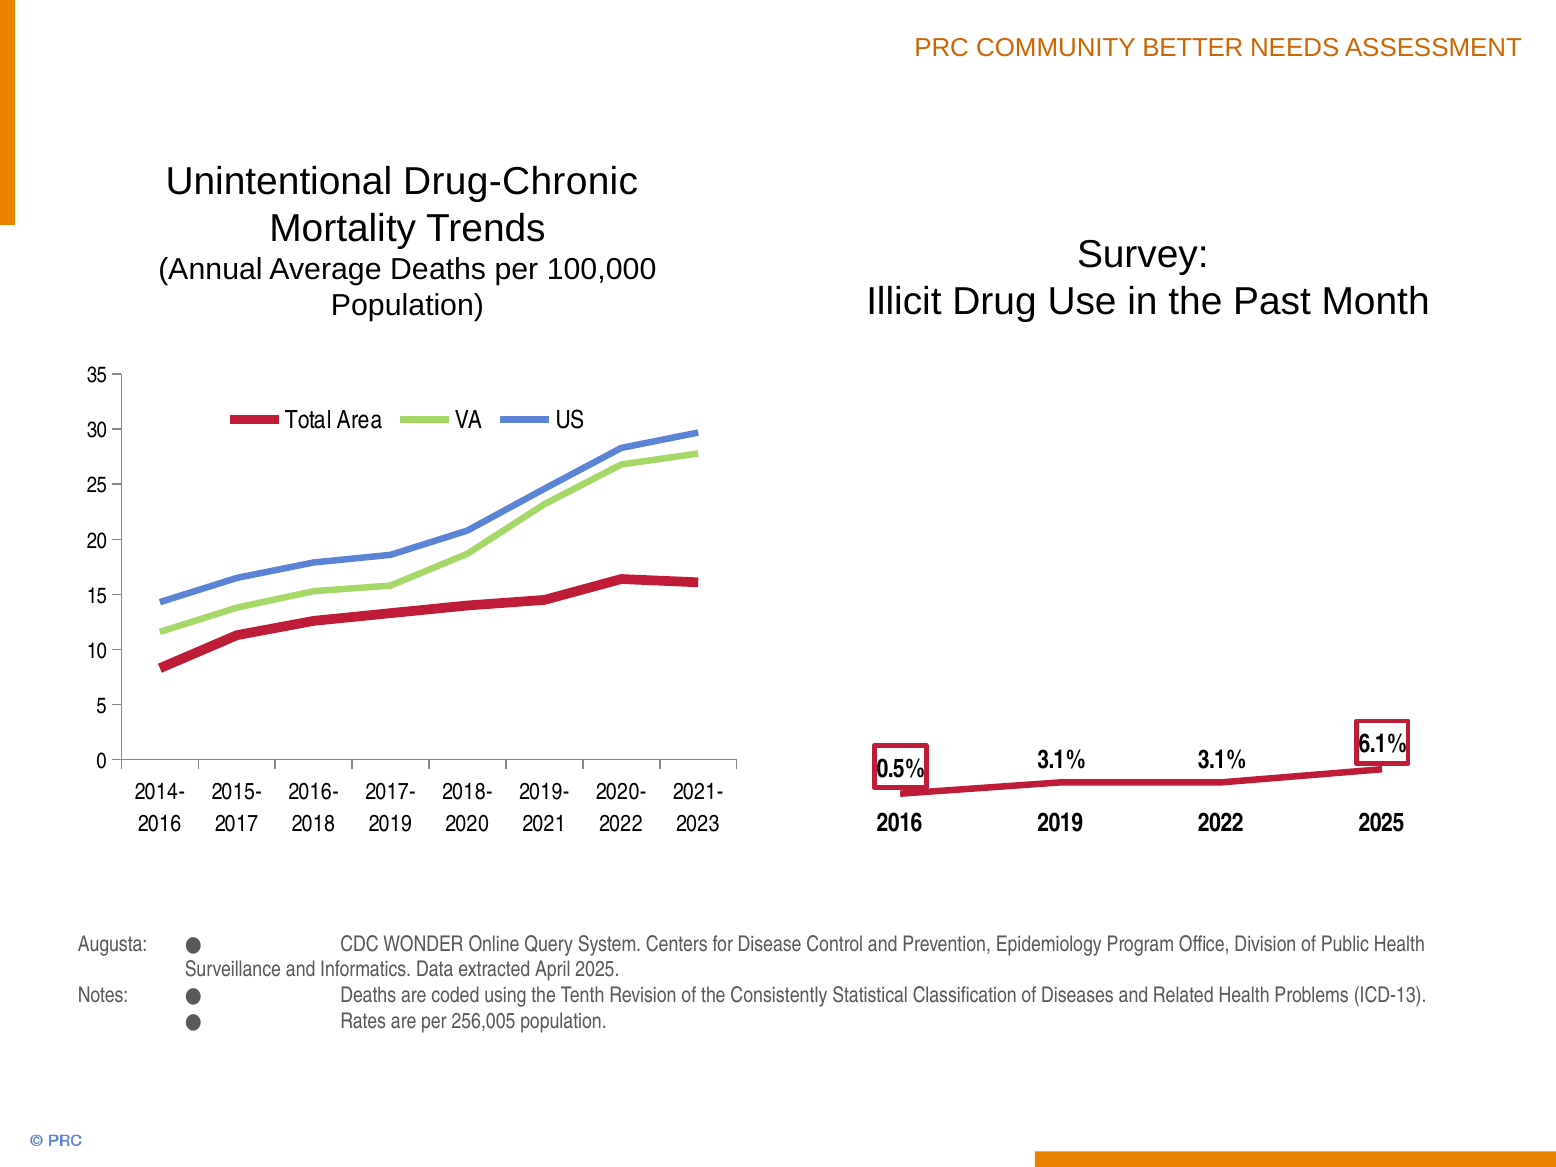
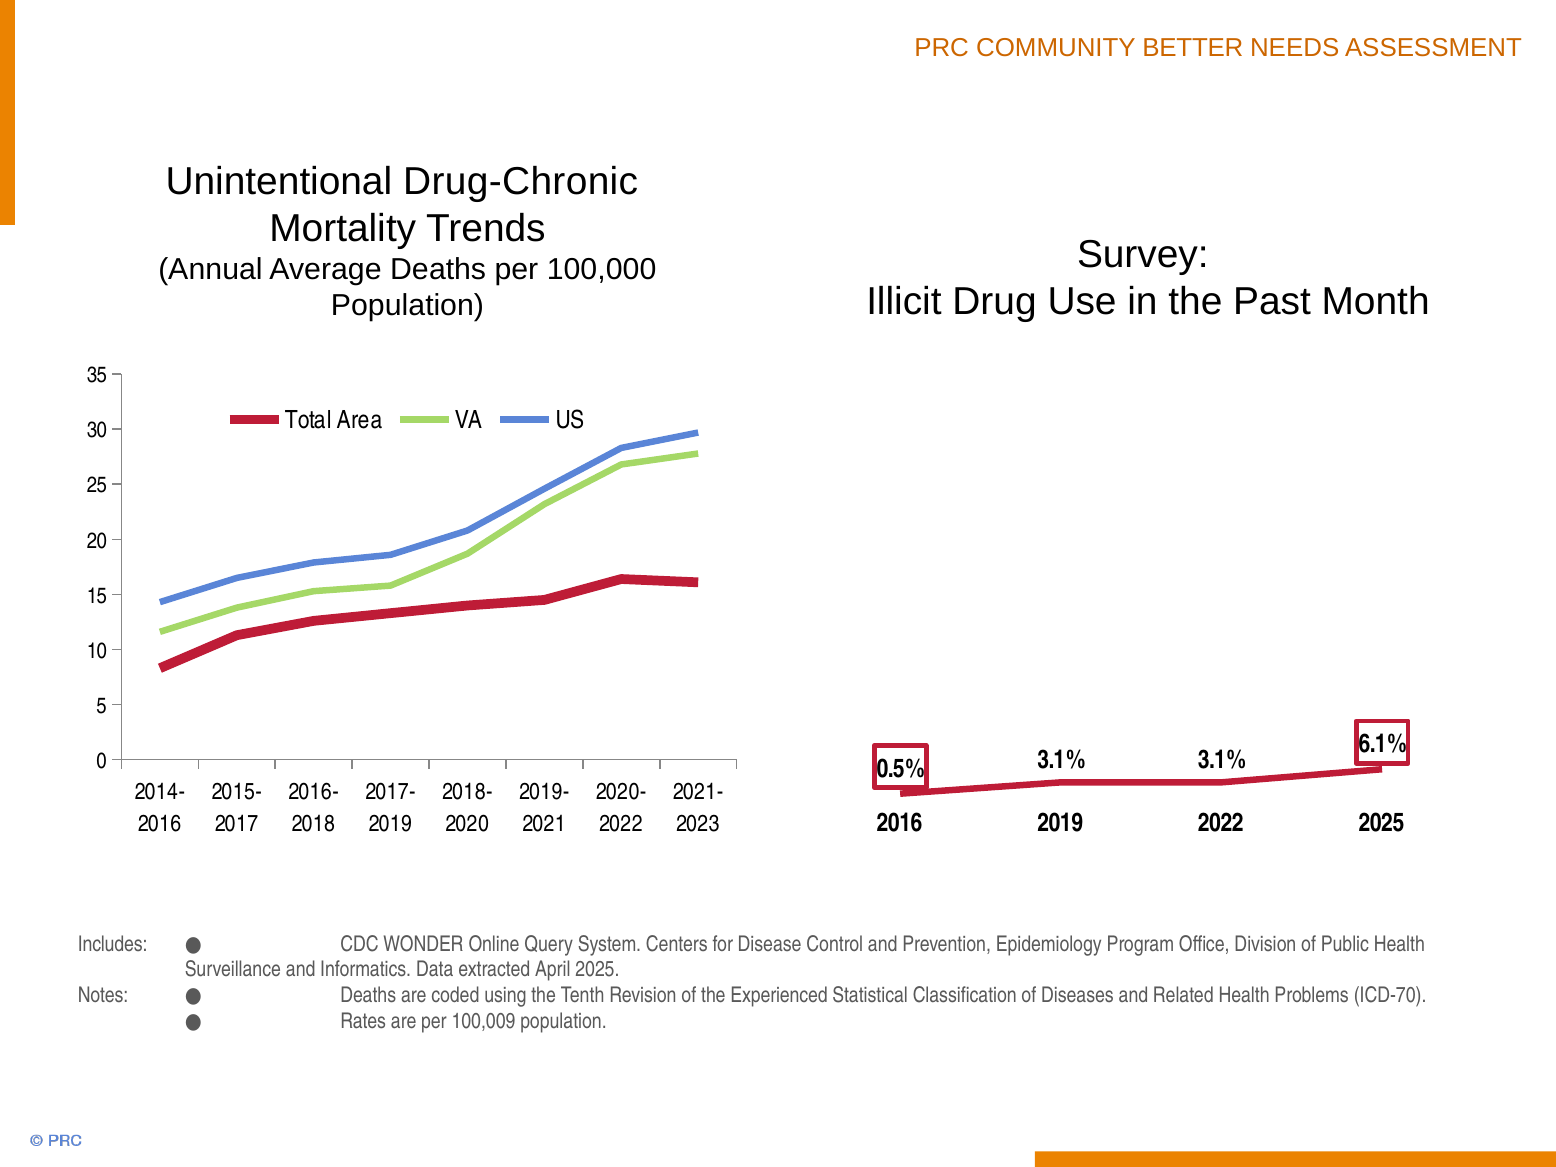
Augusta: Augusta -> Includes (113, 944)
Consistently: Consistently -> Experienced (779, 996)
ICD-13: ICD-13 -> ICD-70 (1390, 996)
256,005: 256,005 -> 100,009 (484, 1021)
